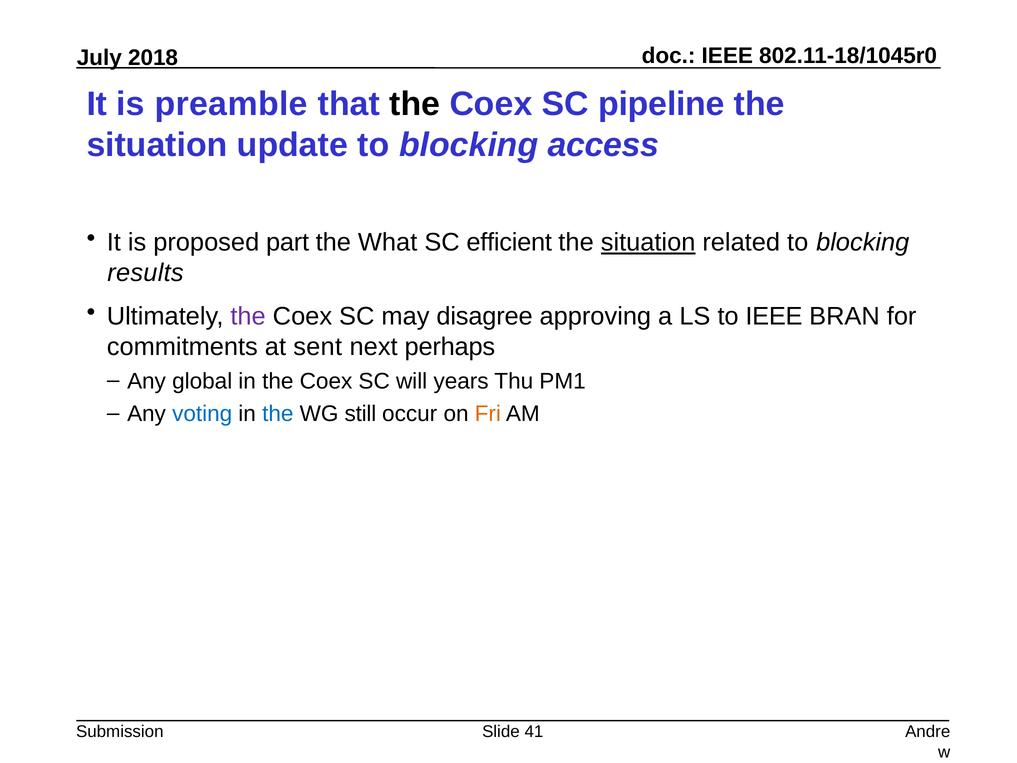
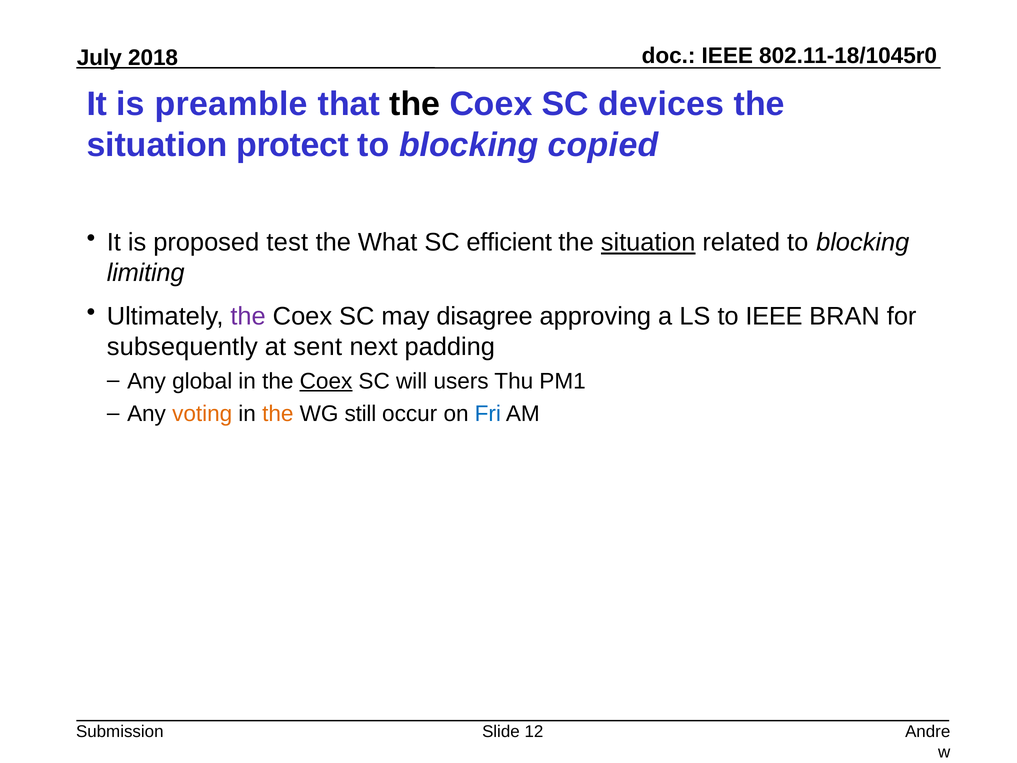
pipeline: pipeline -> devices (661, 104)
update: update -> protect (293, 145)
access: access -> copied (603, 145)
part: part -> test (287, 242)
results: results -> limiting (146, 273)
commitments: commitments -> subsequently (182, 347)
perhaps: perhaps -> padding (450, 347)
Coex underline: none -> present (326, 381)
years: years -> users (461, 381)
voting colour: blue -> orange (202, 414)
the colour: blue -> orange (278, 414)
Fri colour: orange -> blue (488, 414)
41: 41 -> 12 (534, 732)
